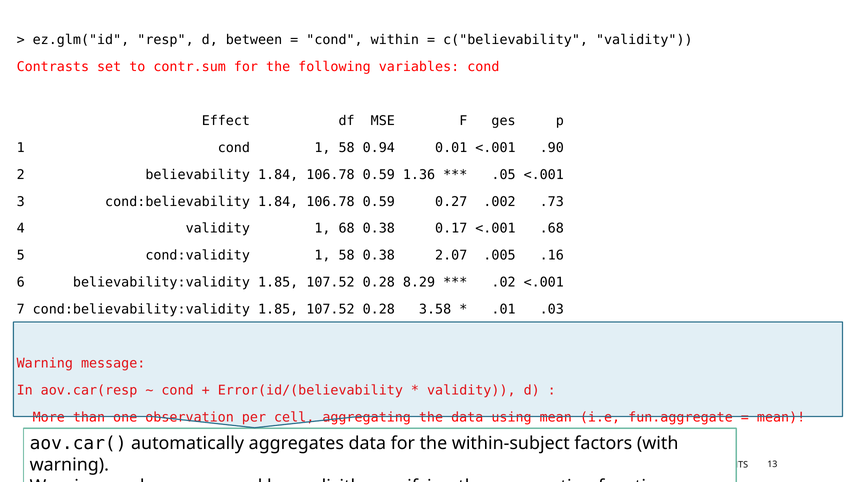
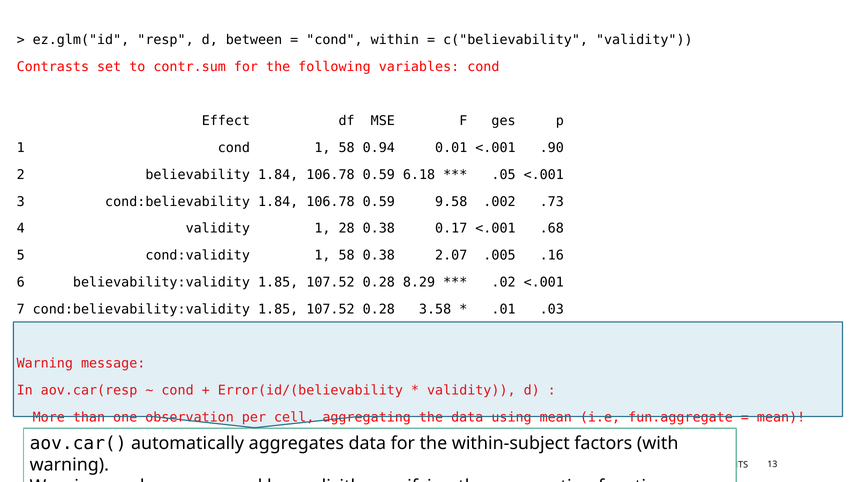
1.36: 1.36 -> 6.18 (419, 174)
0.27: 0.27 -> 9.58 (451, 201)
68: 68 -> 28 (347, 228)
